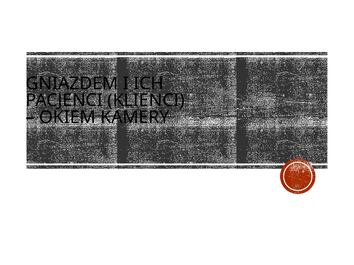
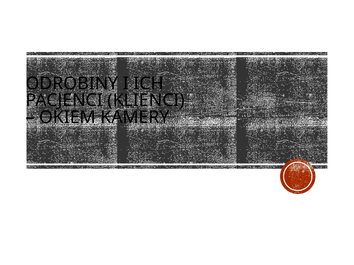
GNIAZDEM: GNIAZDEM -> ODROBINY (72, 84)
